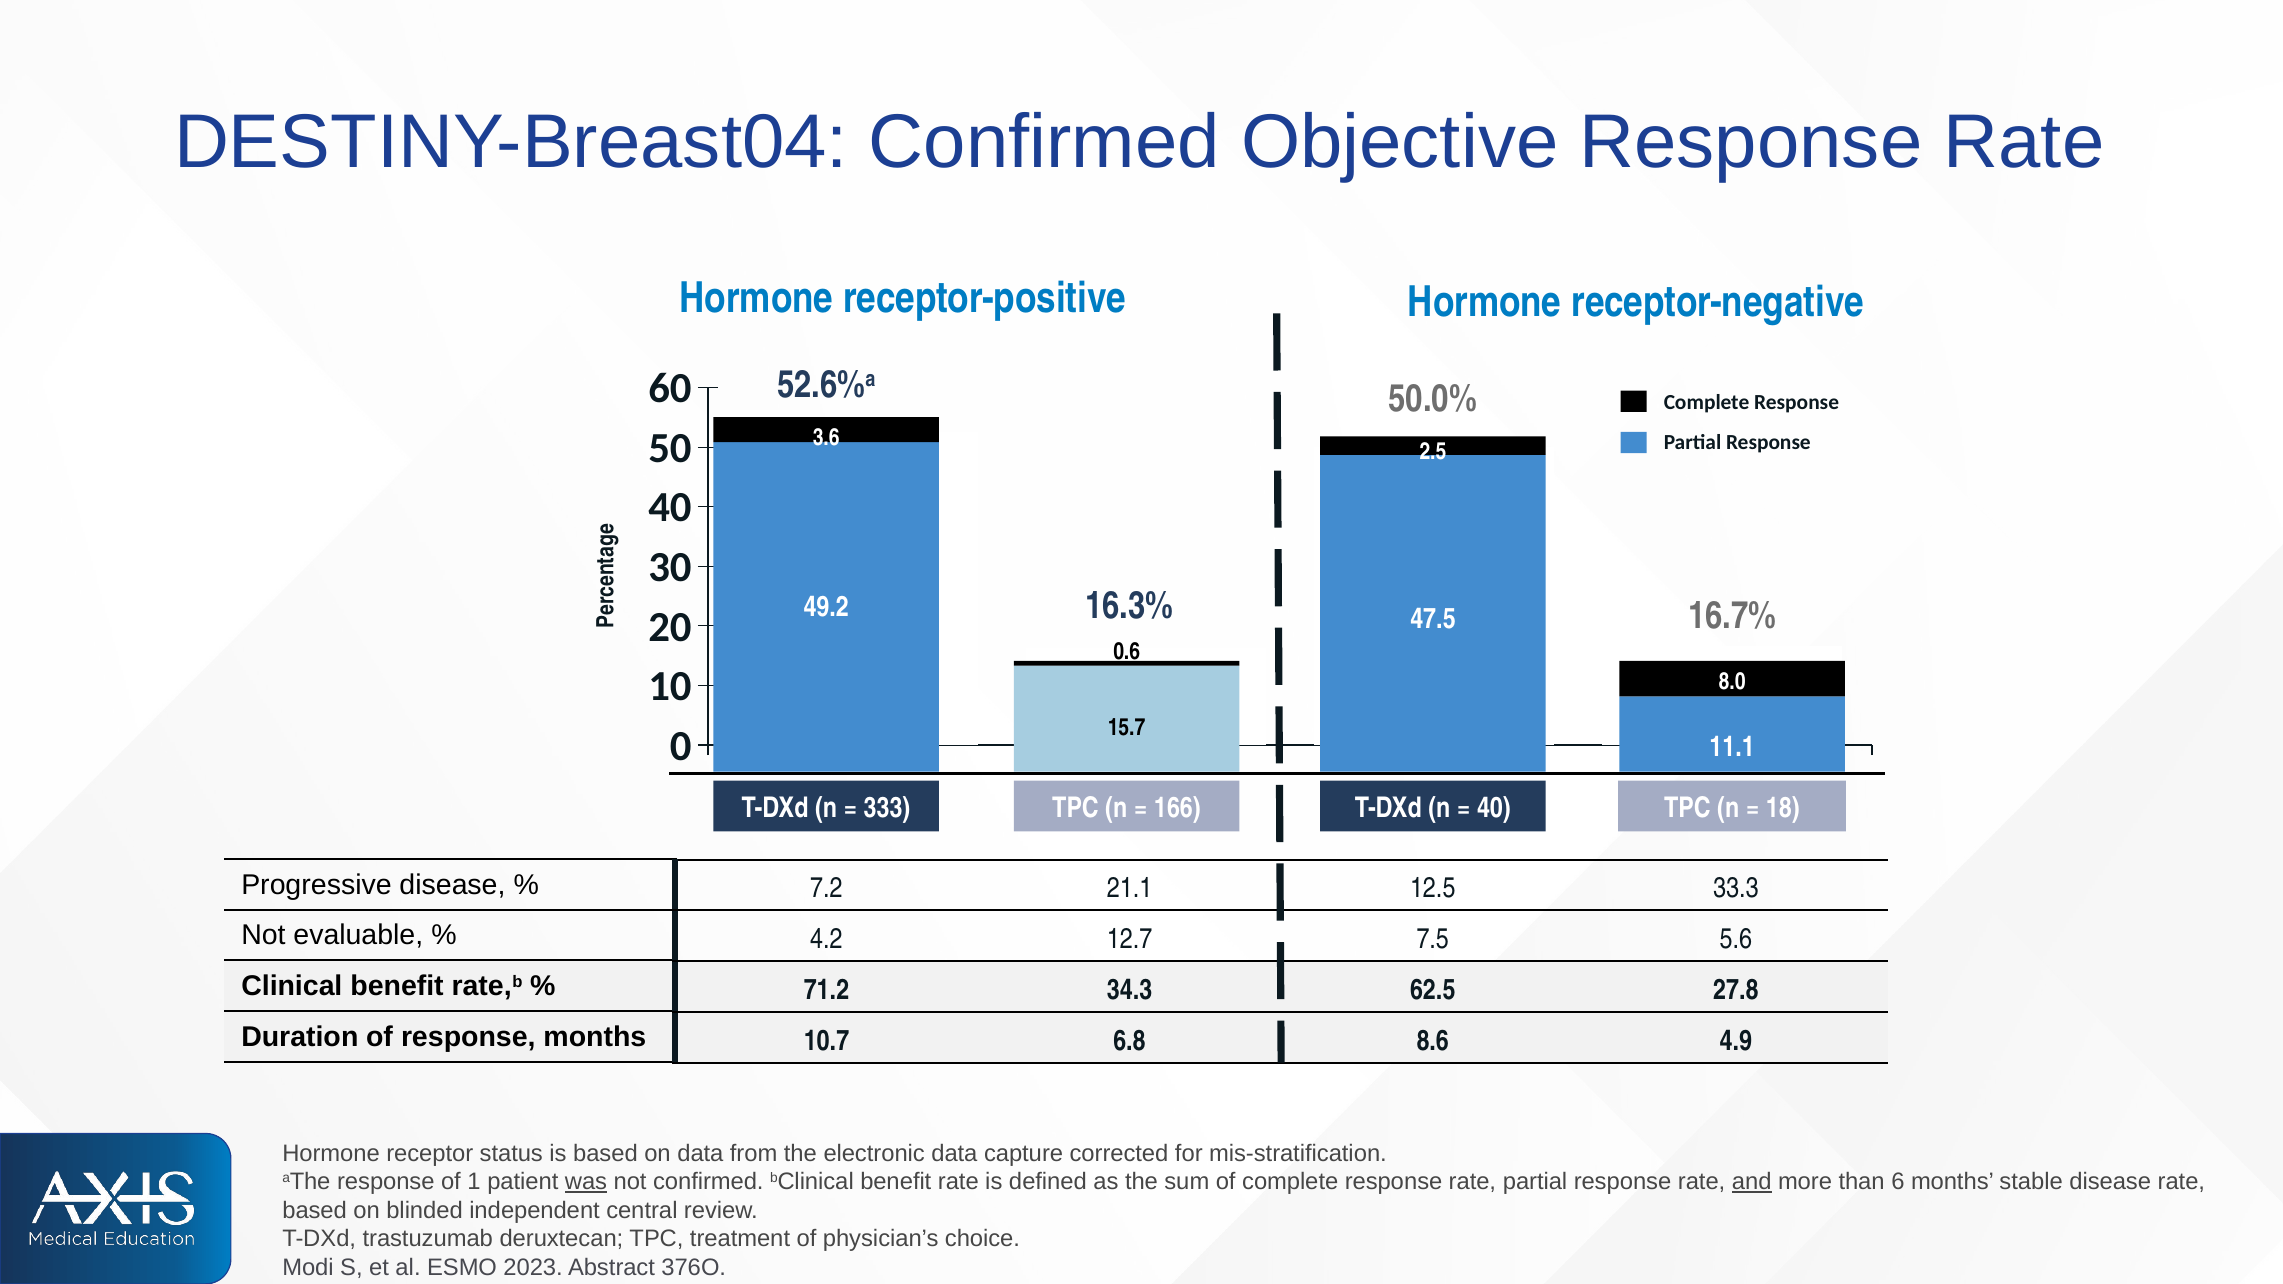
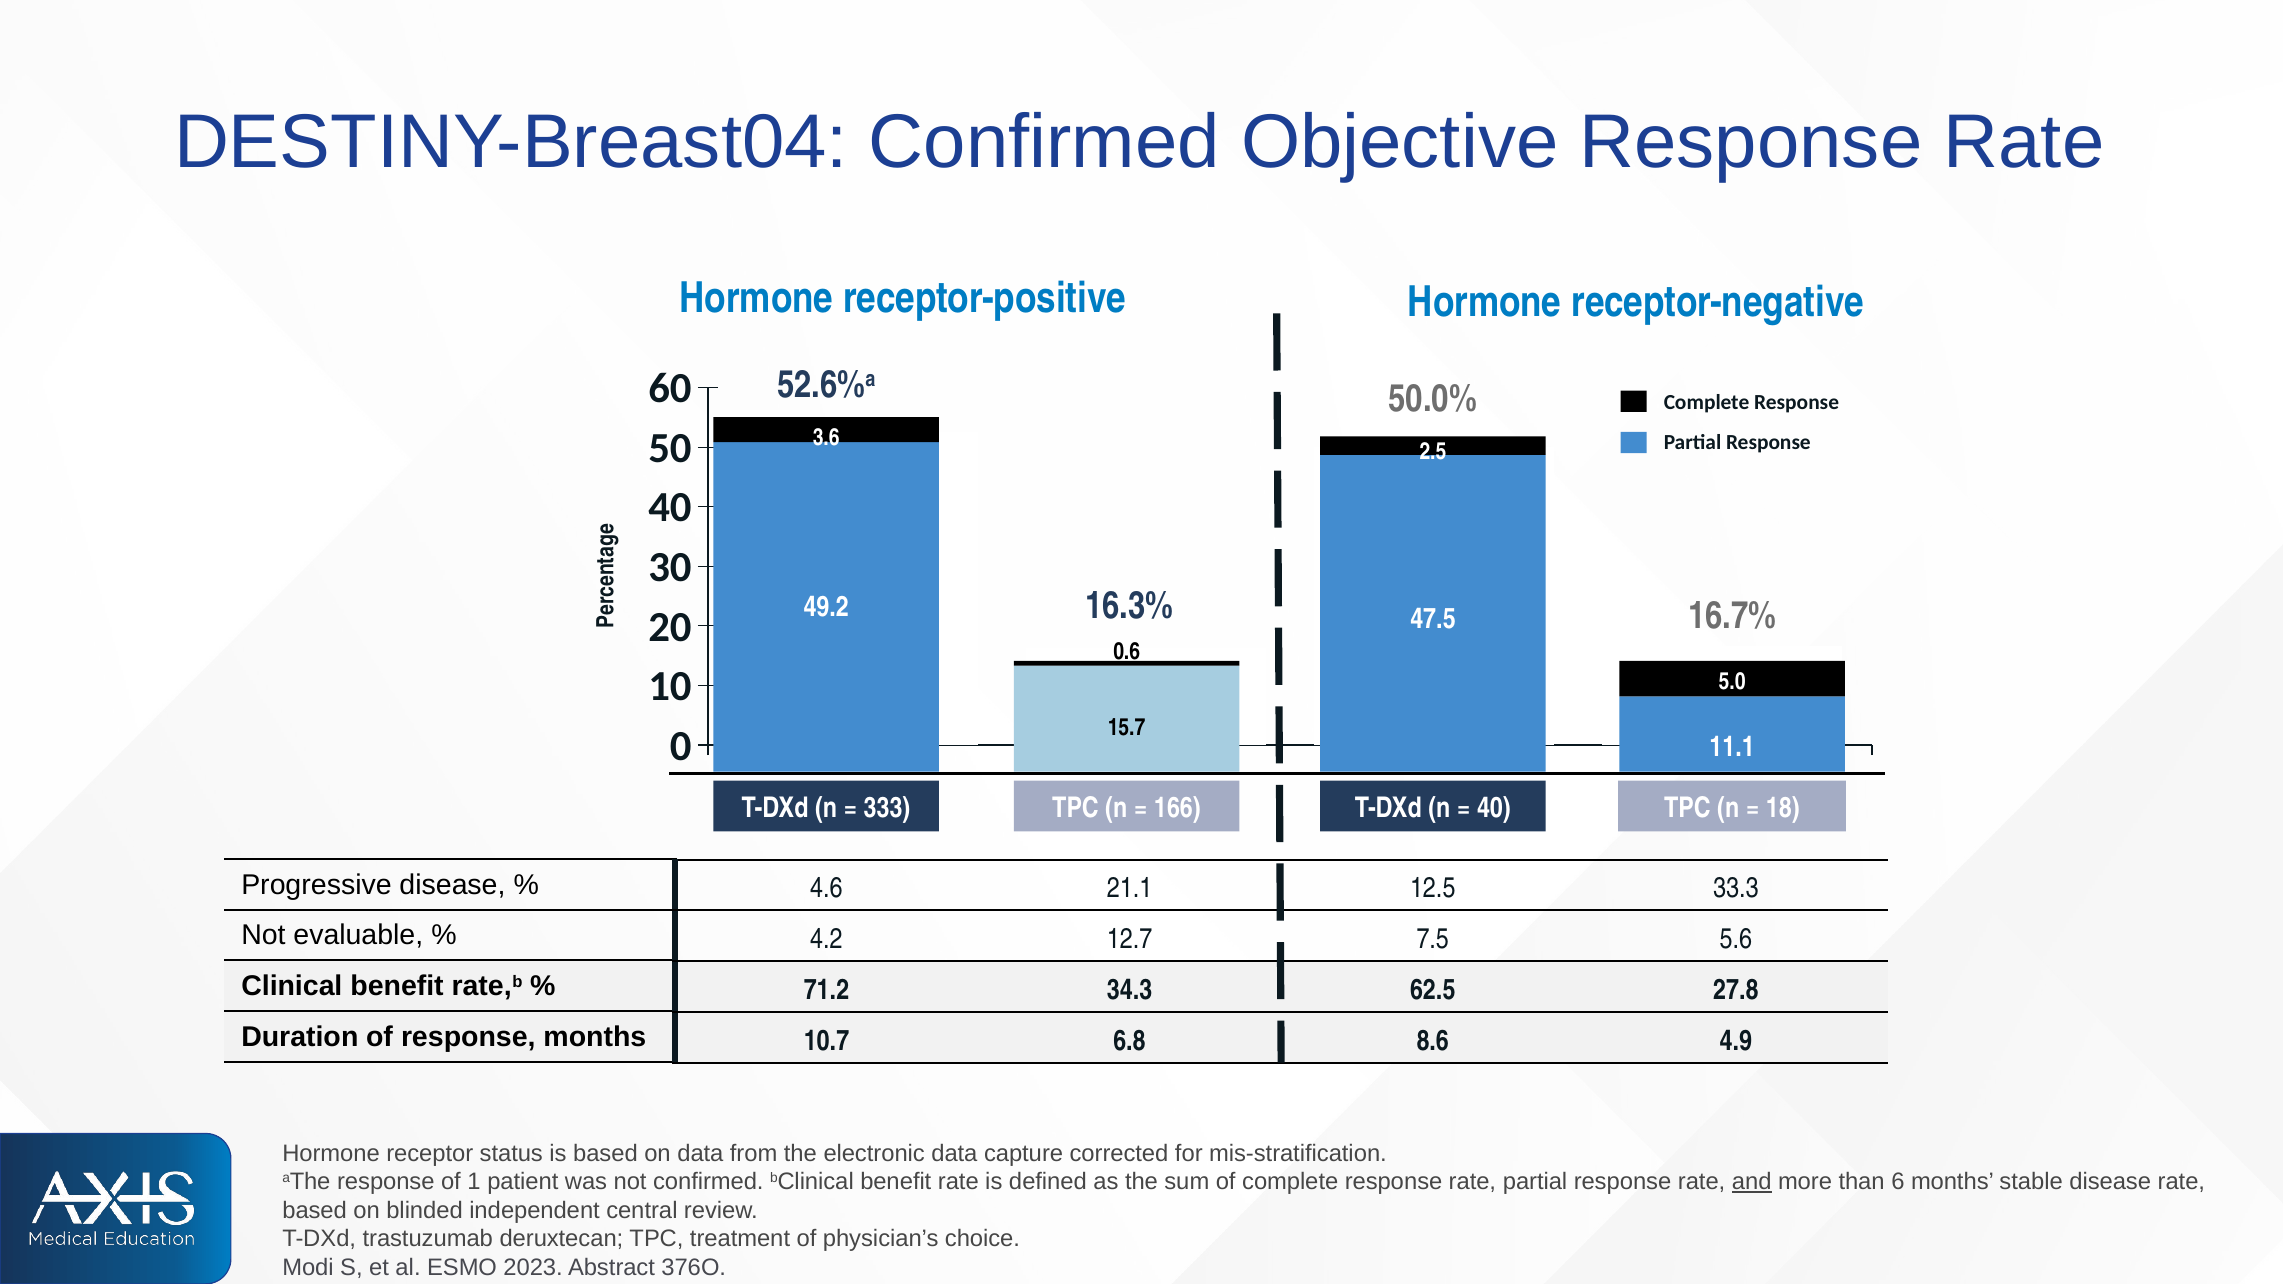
8.0: 8.0 -> 5.0 (1732, 682)
7.2: 7.2 -> 4.6 (826, 889)
was underline: present -> none (586, 1182)
